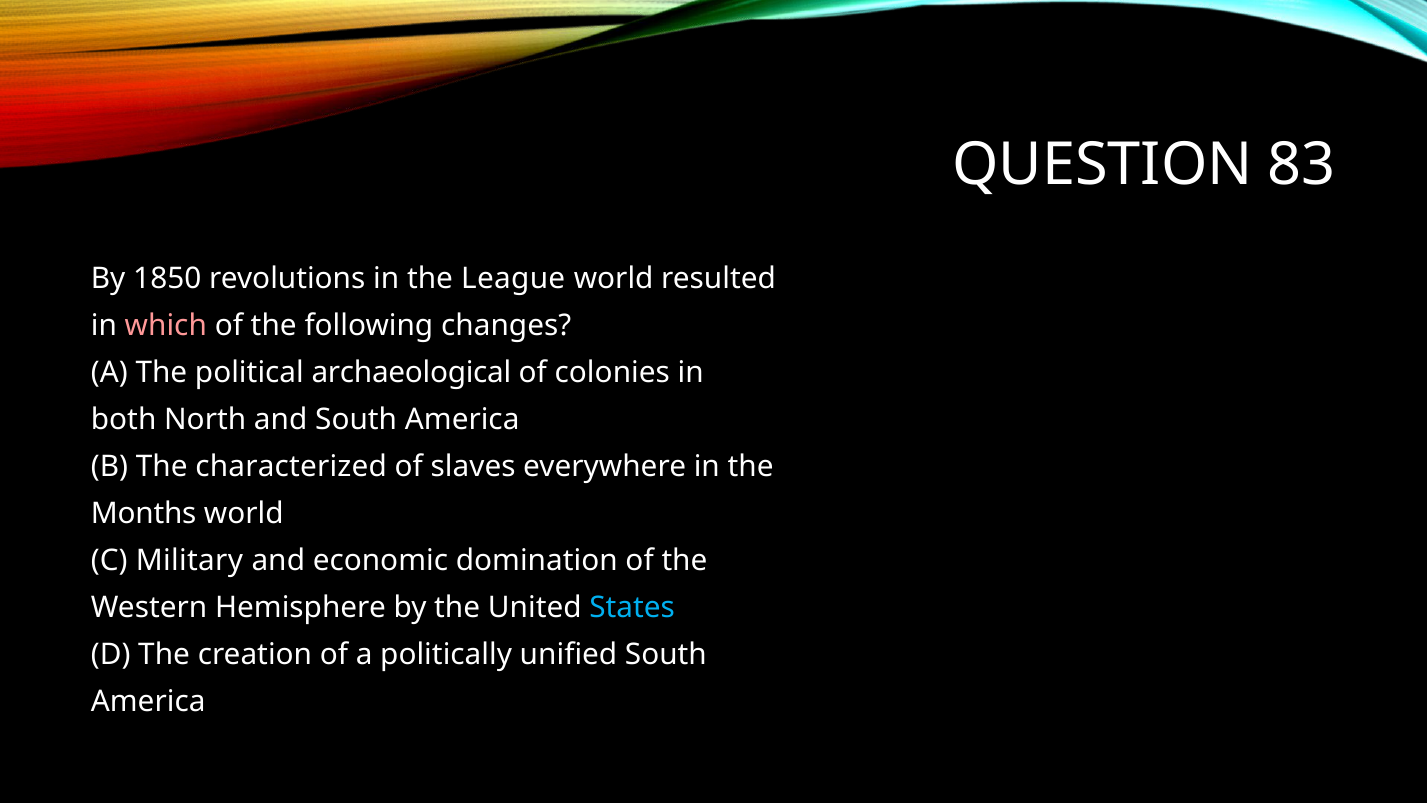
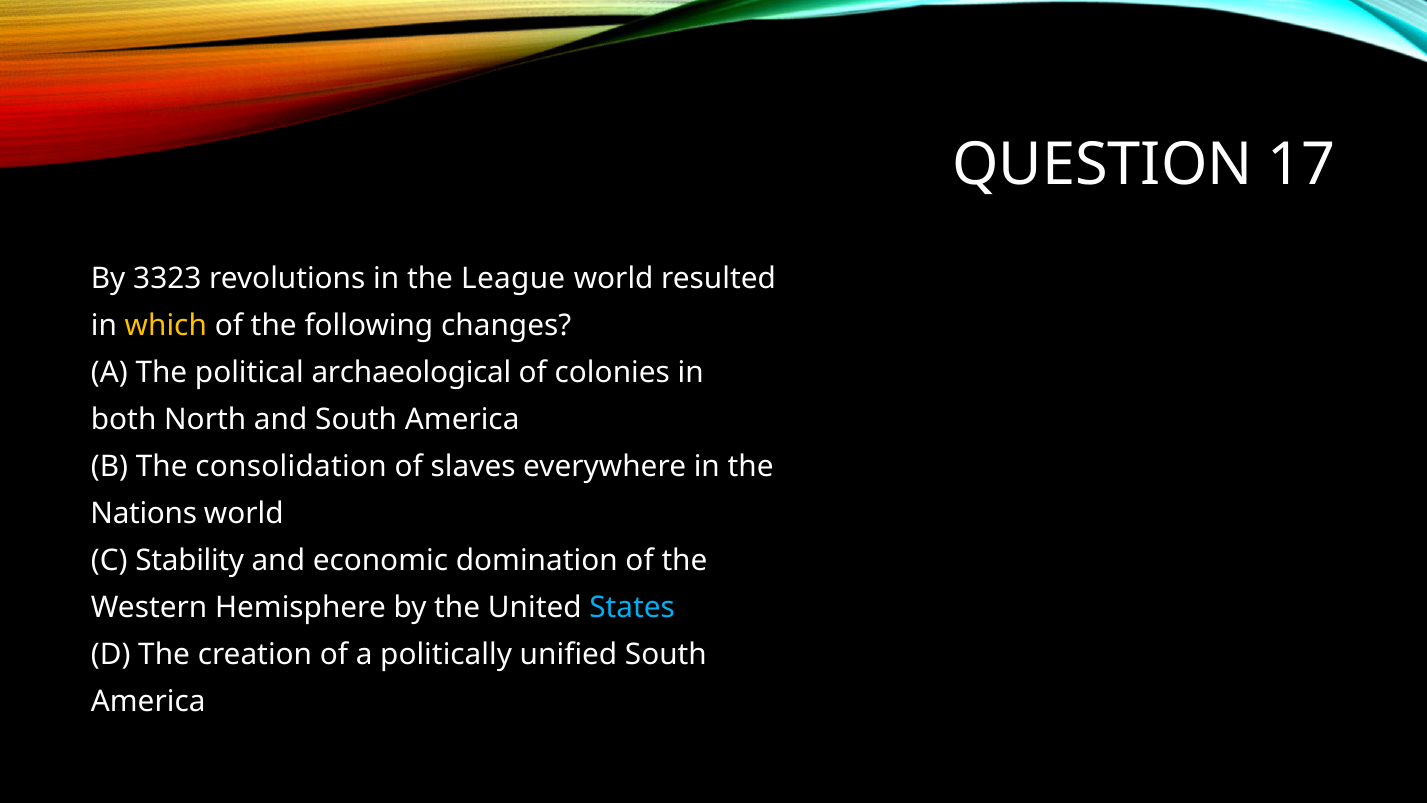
83: 83 -> 17 (1302, 165)
1850: 1850 -> 3323 (167, 278)
which colour: pink -> yellow (166, 325)
characterized: characterized -> consolidation (291, 466)
Months: Months -> Nations (144, 513)
Military: Military -> Stability (190, 560)
